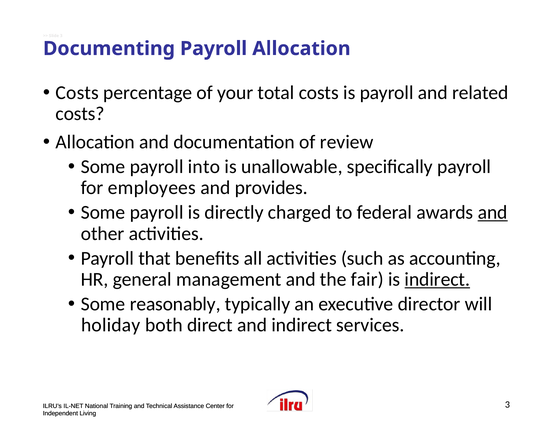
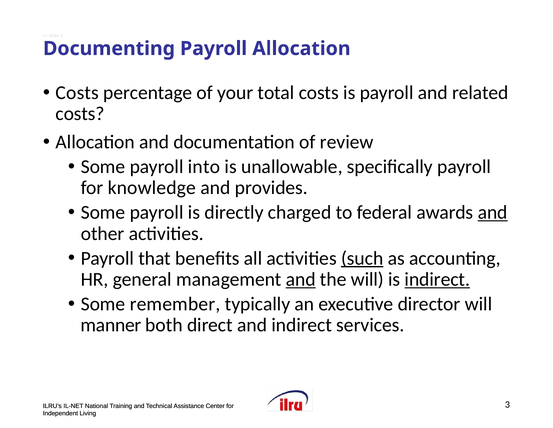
employees: employees -> knowledge (152, 188)
such underline: none -> present (362, 258)
and underline: none -> present (301, 279)
the fair: fair -> will (367, 279)
reasonably: reasonably -> remember (175, 304)
holiday: holiday -> manner (111, 325)
